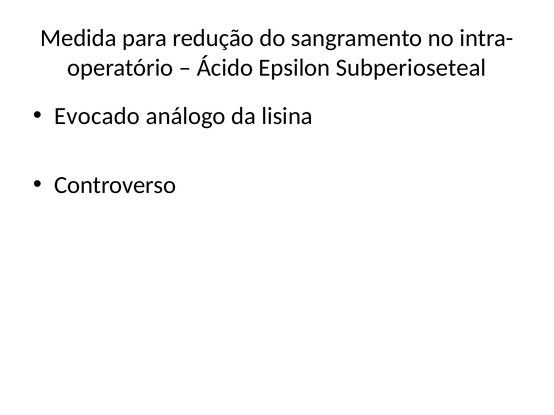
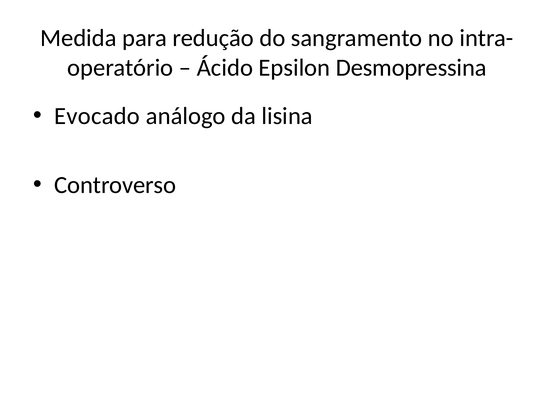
Subperioseteal: Subperioseteal -> Desmopressina (411, 68)
